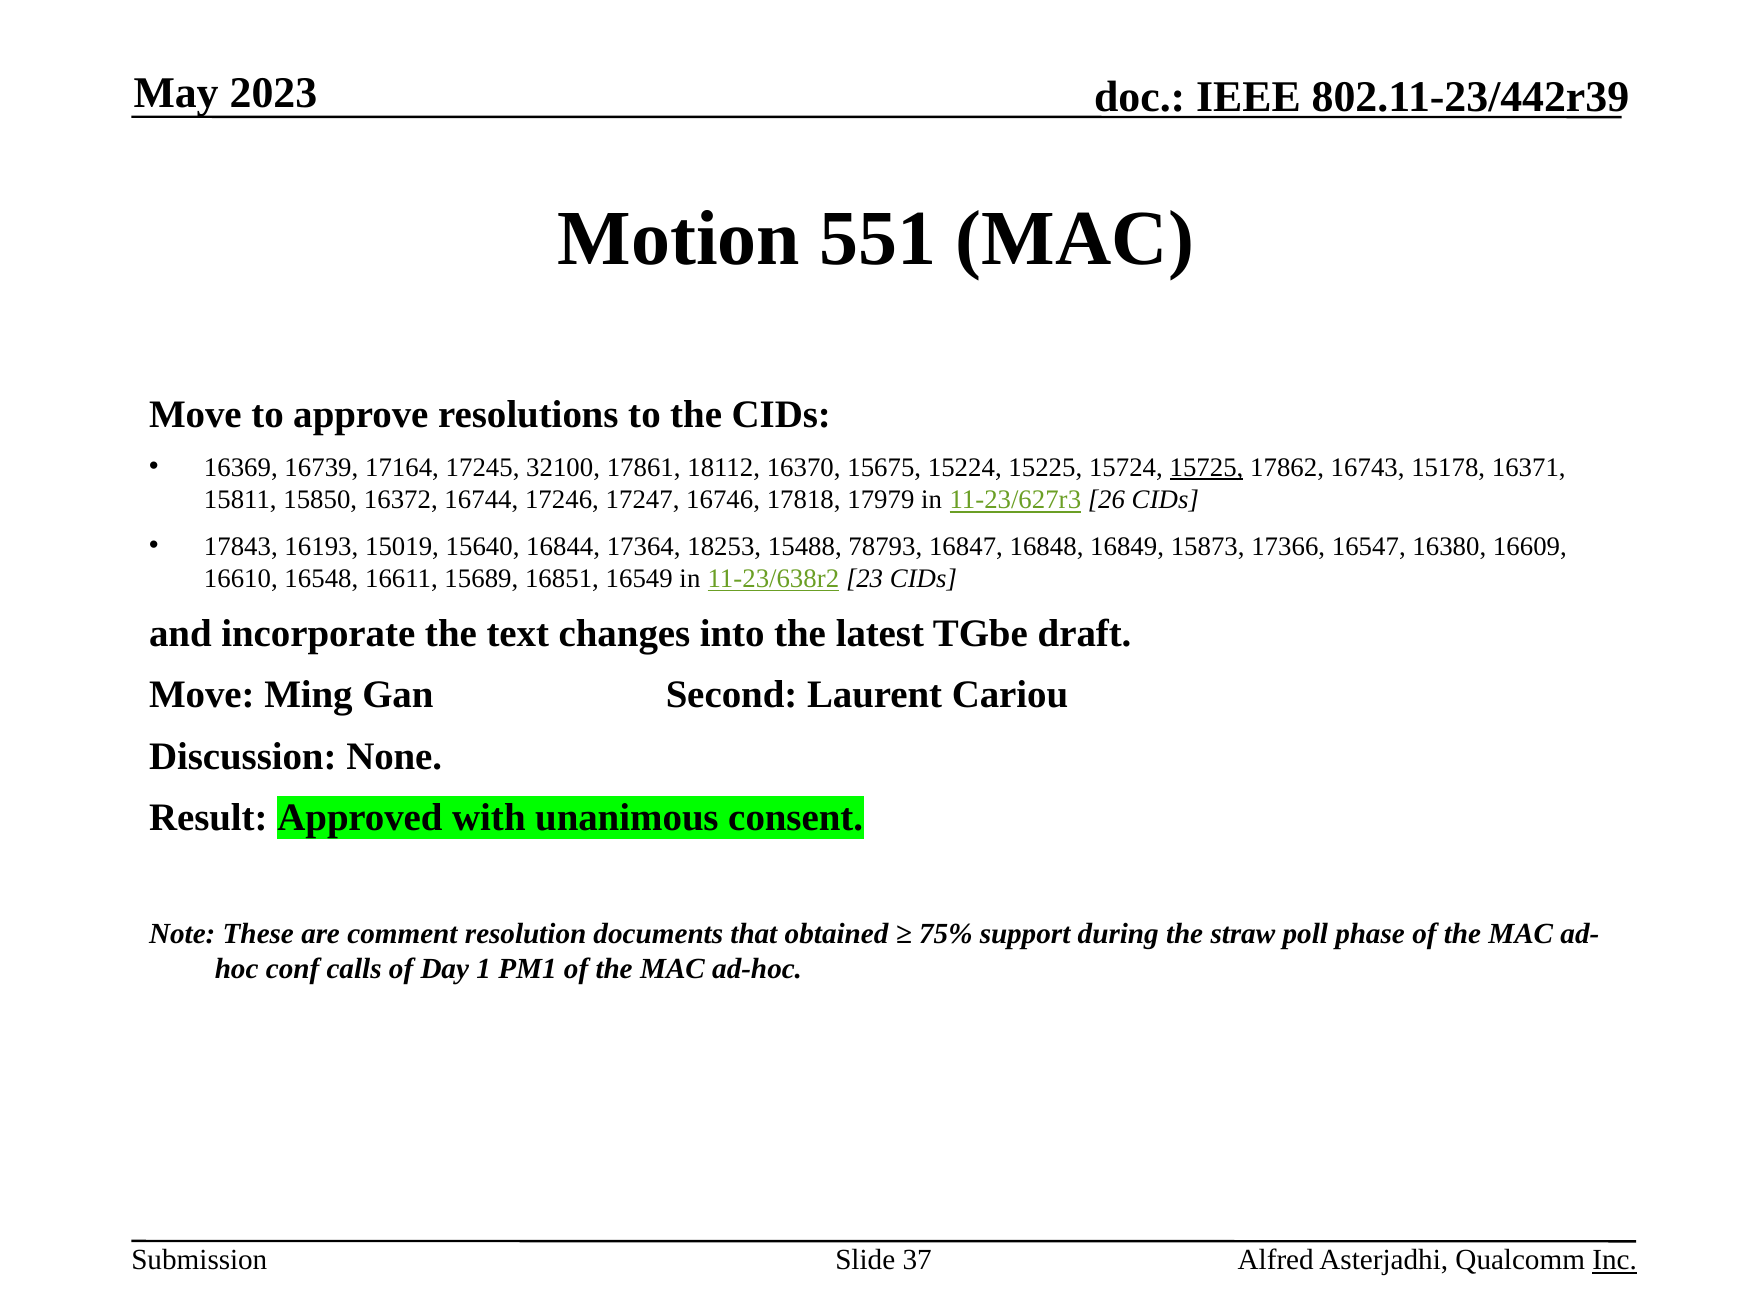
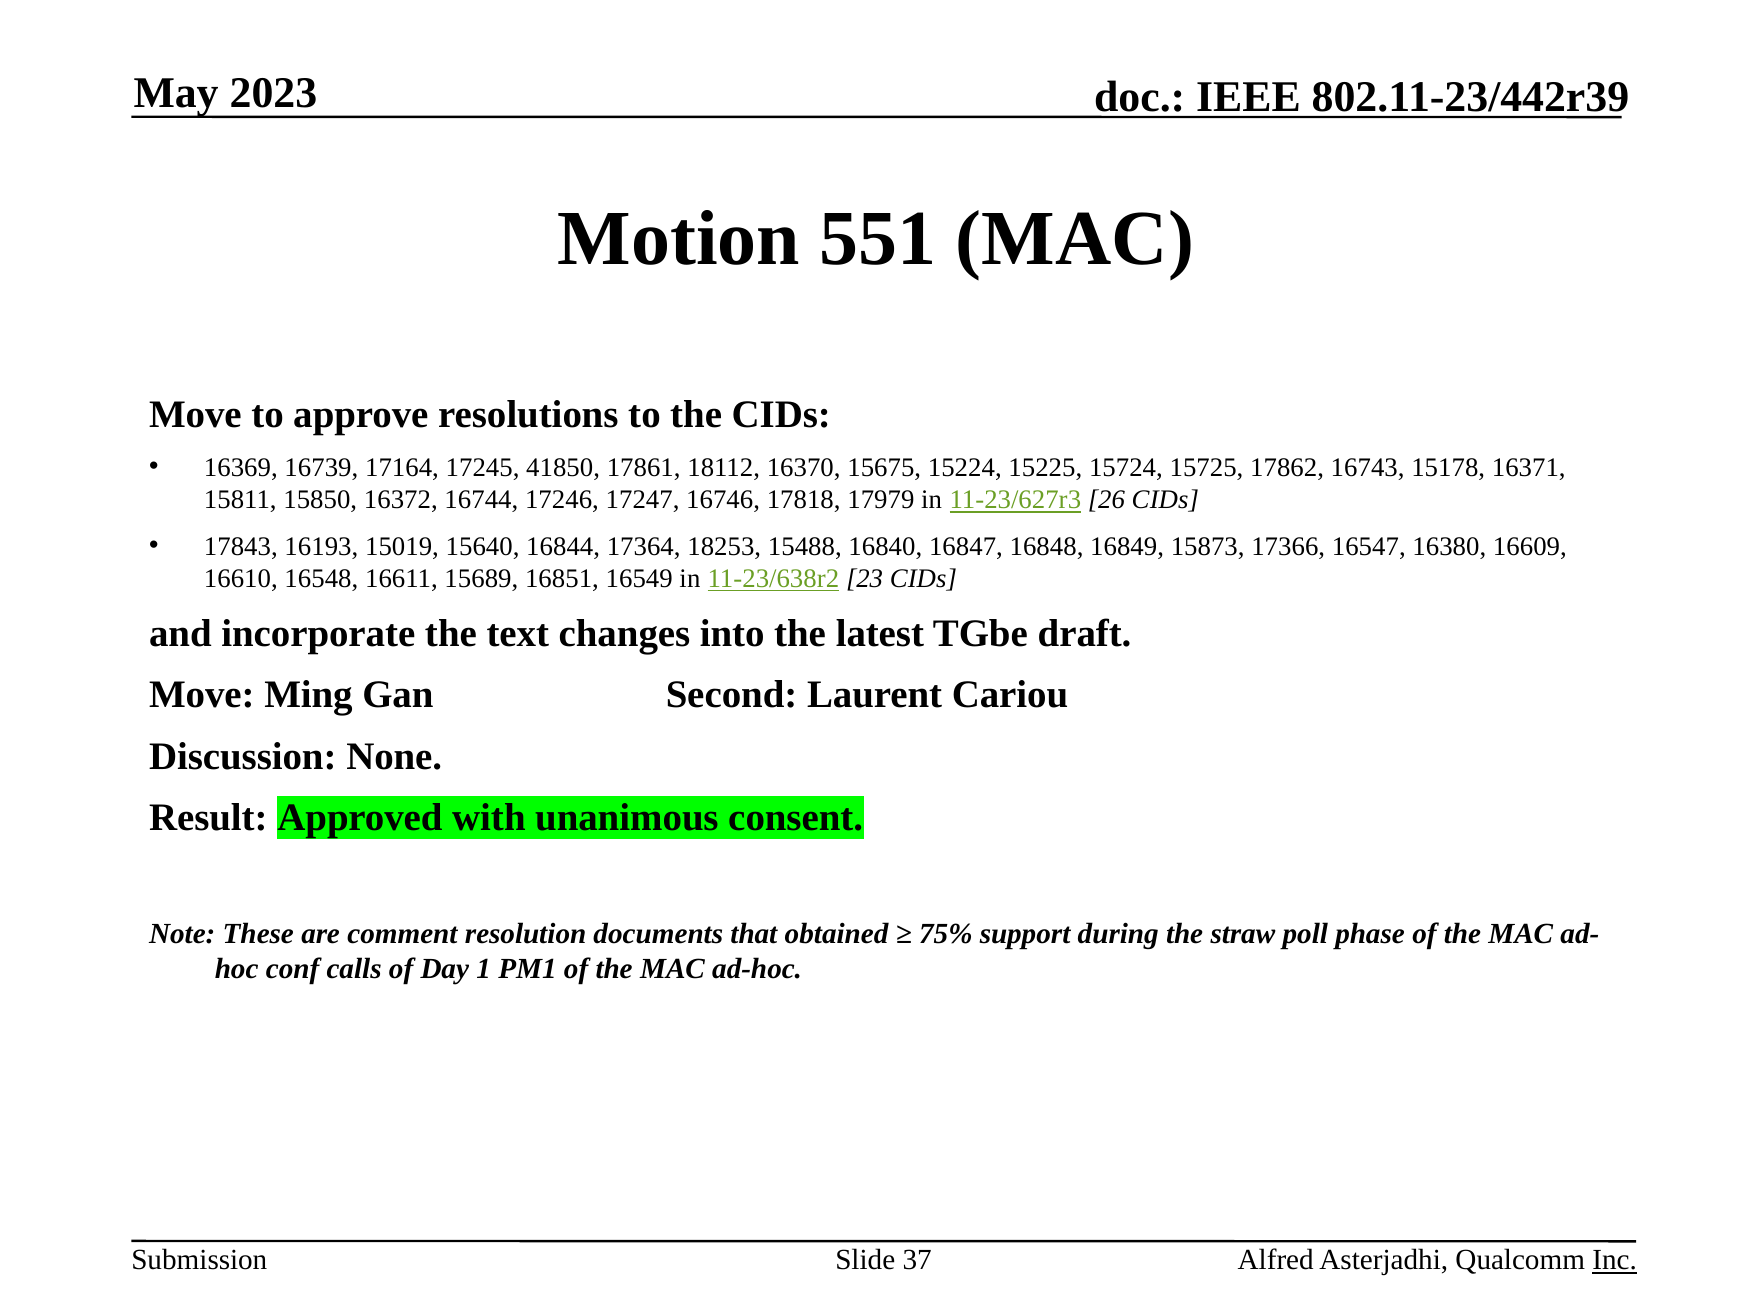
32100: 32100 -> 41850 (563, 468)
15725 underline: present -> none (1207, 468)
78793: 78793 -> 16840 (885, 547)
